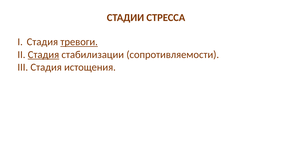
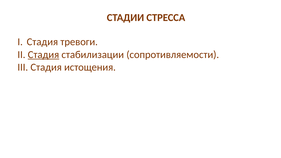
тревоги underline: present -> none (79, 42)
